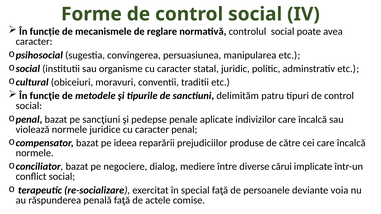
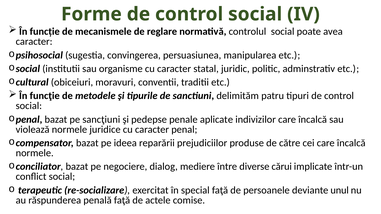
voia: voia -> unul (340, 190)
